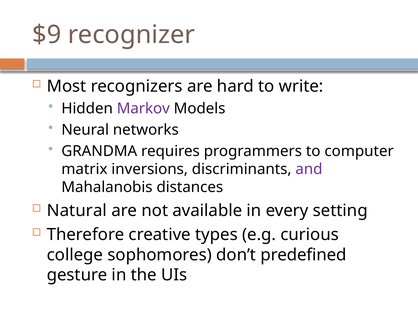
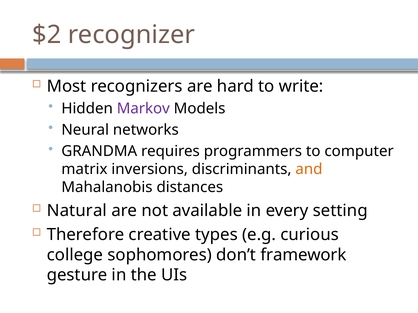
$9: $9 -> $2 (47, 35)
and colour: purple -> orange (309, 169)
predefined: predefined -> framework (303, 255)
